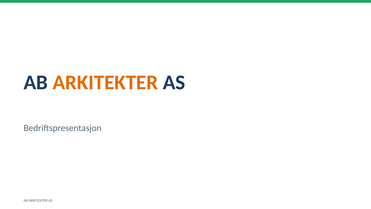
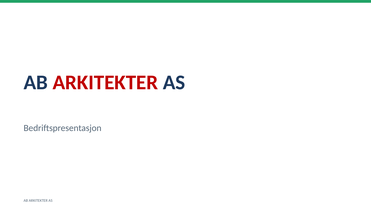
ARKITEKTER colour: orange -> red (105, 82)
